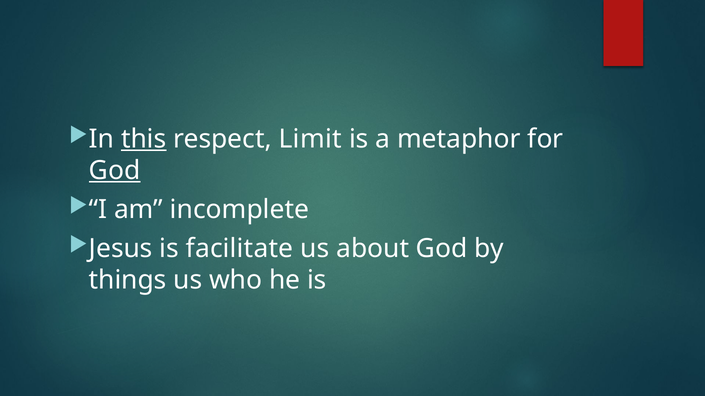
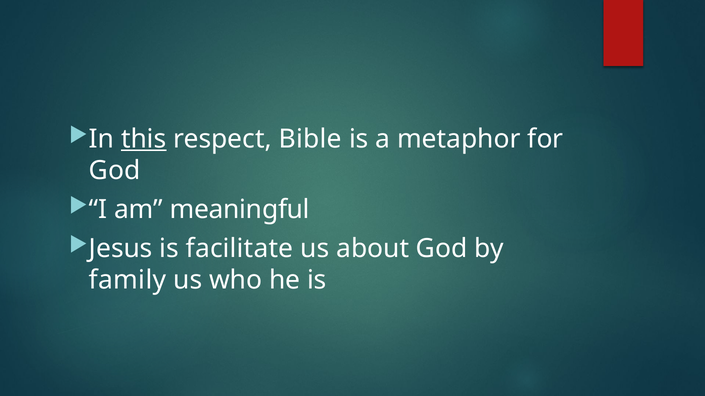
Limit: Limit -> Bible (310, 139)
God underline: present -> none (115, 171)
incomplete: incomplete -> meaningful (240, 210)
things: things -> family (128, 281)
